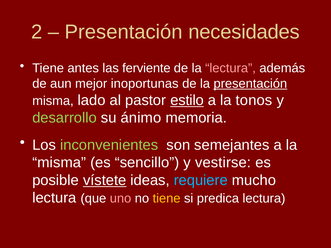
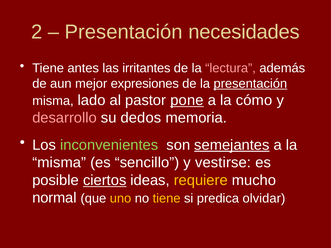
ferviente: ferviente -> irritantes (146, 68)
inoportunas: inoportunas -> expresiones (145, 84)
estilo: estilo -> pone (187, 100)
tonos: tonos -> cómo (254, 100)
desarrollo colour: light green -> pink (65, 118)
ánimo: ánimo -> dedos (141, 118)
semejantes underline: none -> present (232, 145)
vístete: vístete -> ciertos (105, 180)
requiere colour: light blue -> yellow (201, 180)
lectura: lectura -> normal (54, 198)
uno colour: pink -> yellow (121, 199)
predica lectura: lectura -> olvidar (264, 199)
